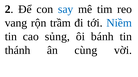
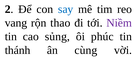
trầm: trầm -> thao (60, 23)
Niềm colour: blue -> purple (119, 23)
bánh: bánh -> phúc (102, 37)
